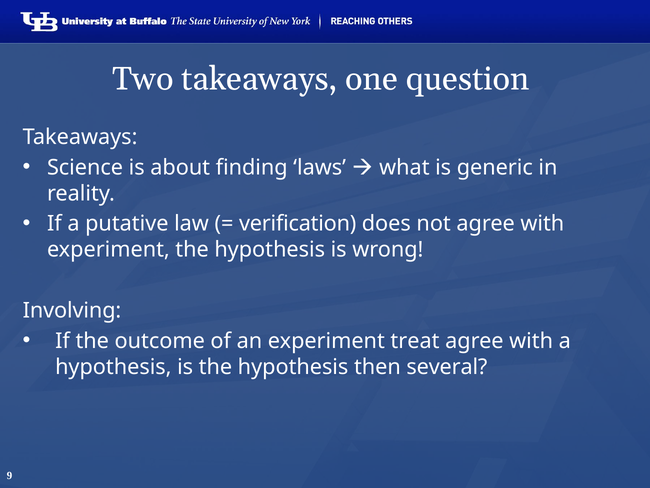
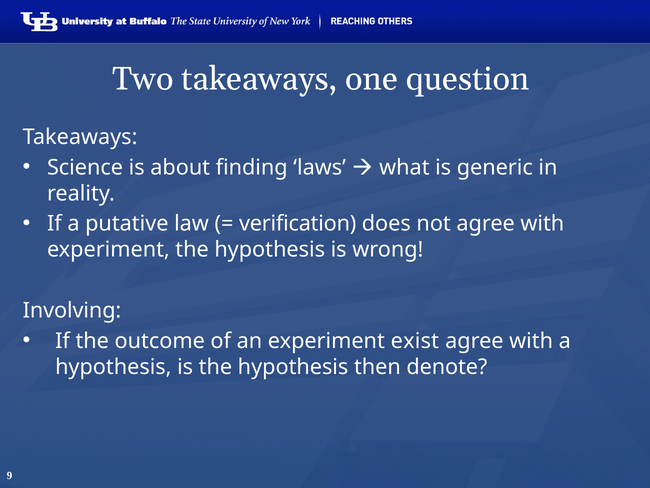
treat: treat -> exist (415, 341)
several: several -> denote (447, 367)
